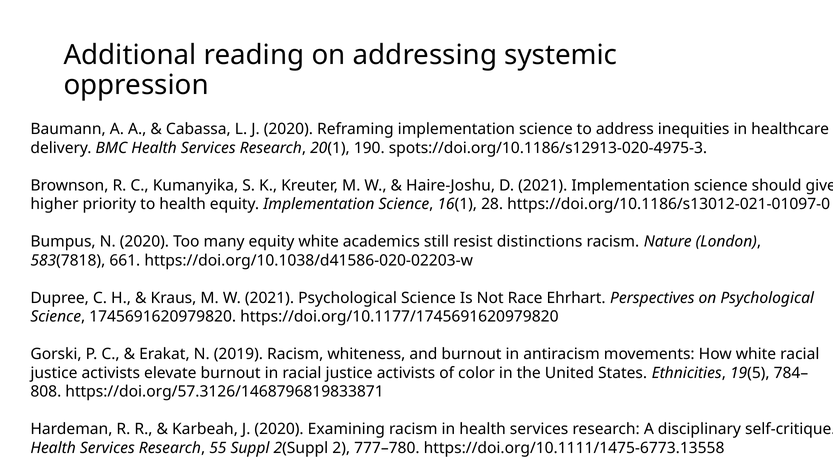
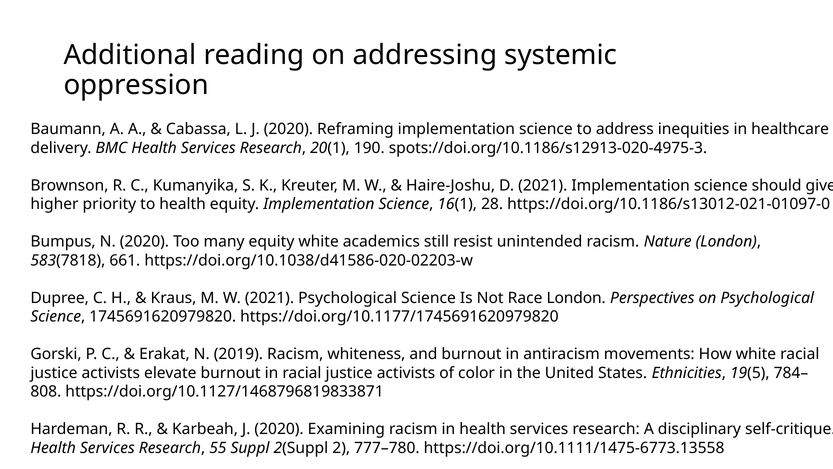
distinctions: distinctions -> unintended (540, 241)
Race Ehrhart: Ehrhart -> London (576, 298)
https://doi.org/57.3126/1468796819833871: https://doi.org/57.3126/1468796819833871 -> https://doi.org/10.1127/1468796819833871 (225, 391)
